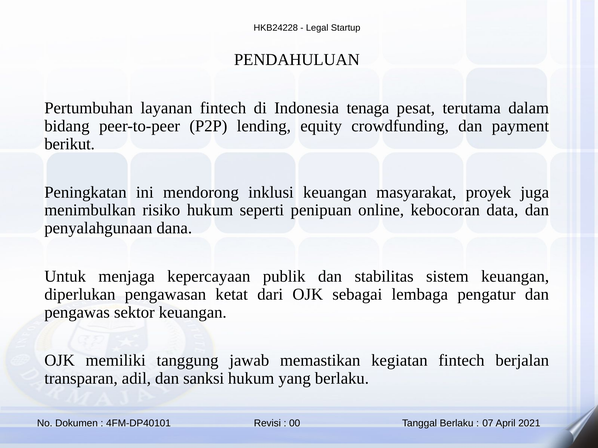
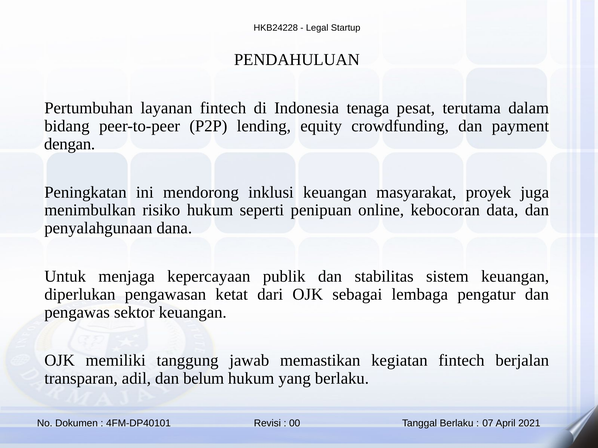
berikut: berikut -> dengan (70, 144)
sanksi: sanksi -> belum (204, 379)
